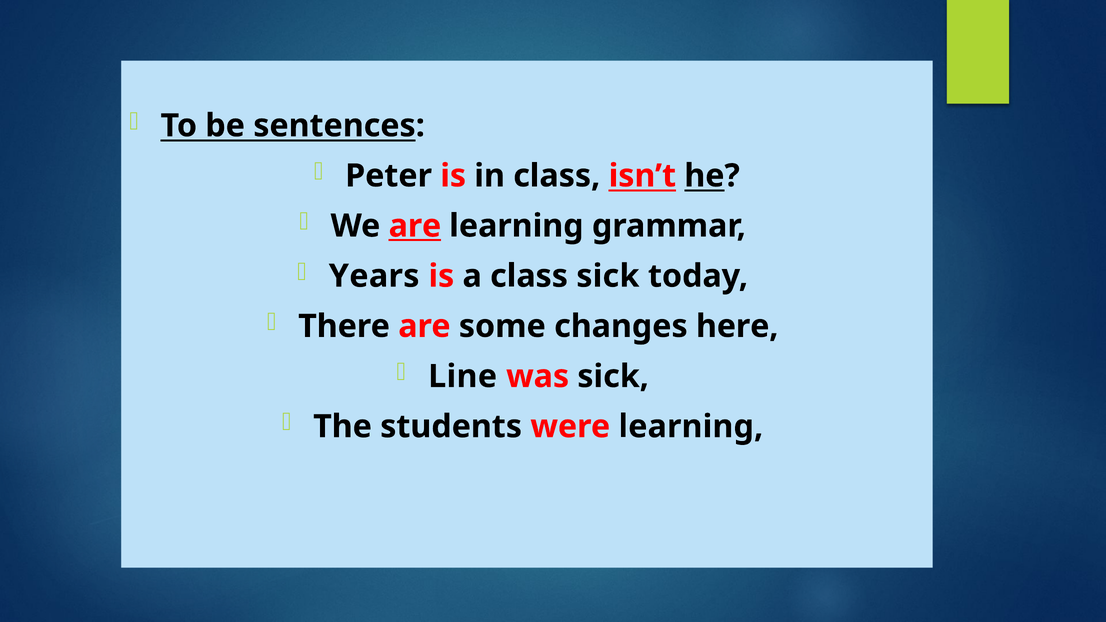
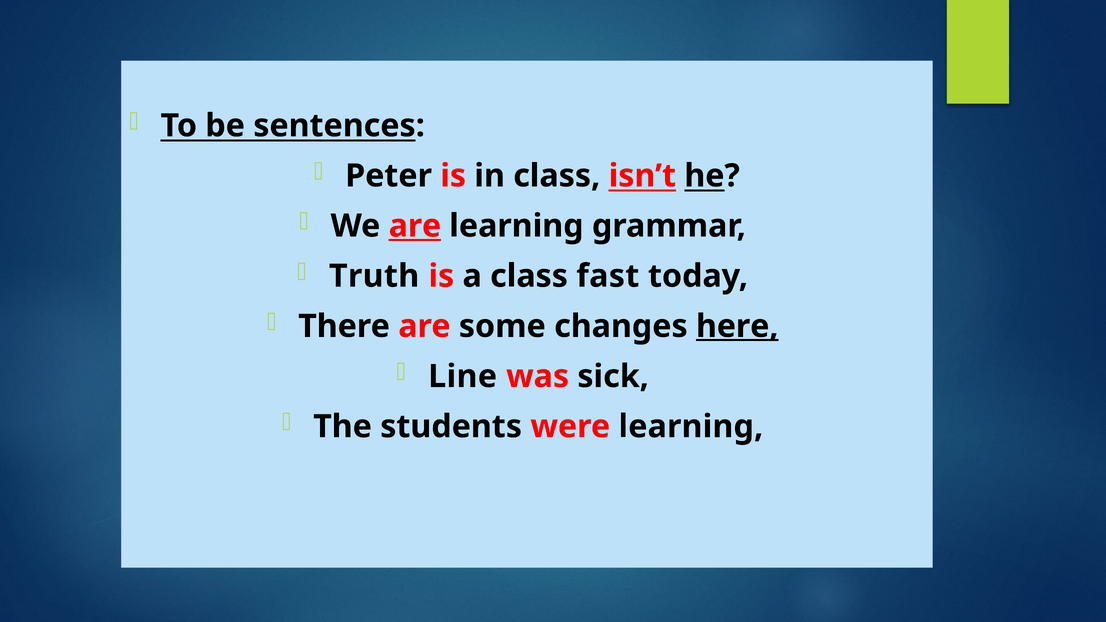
Years: Years -> Truth (374, 276)
class sick: sick -> fast (608, 276)
here underline: none -> present (737, 326)
